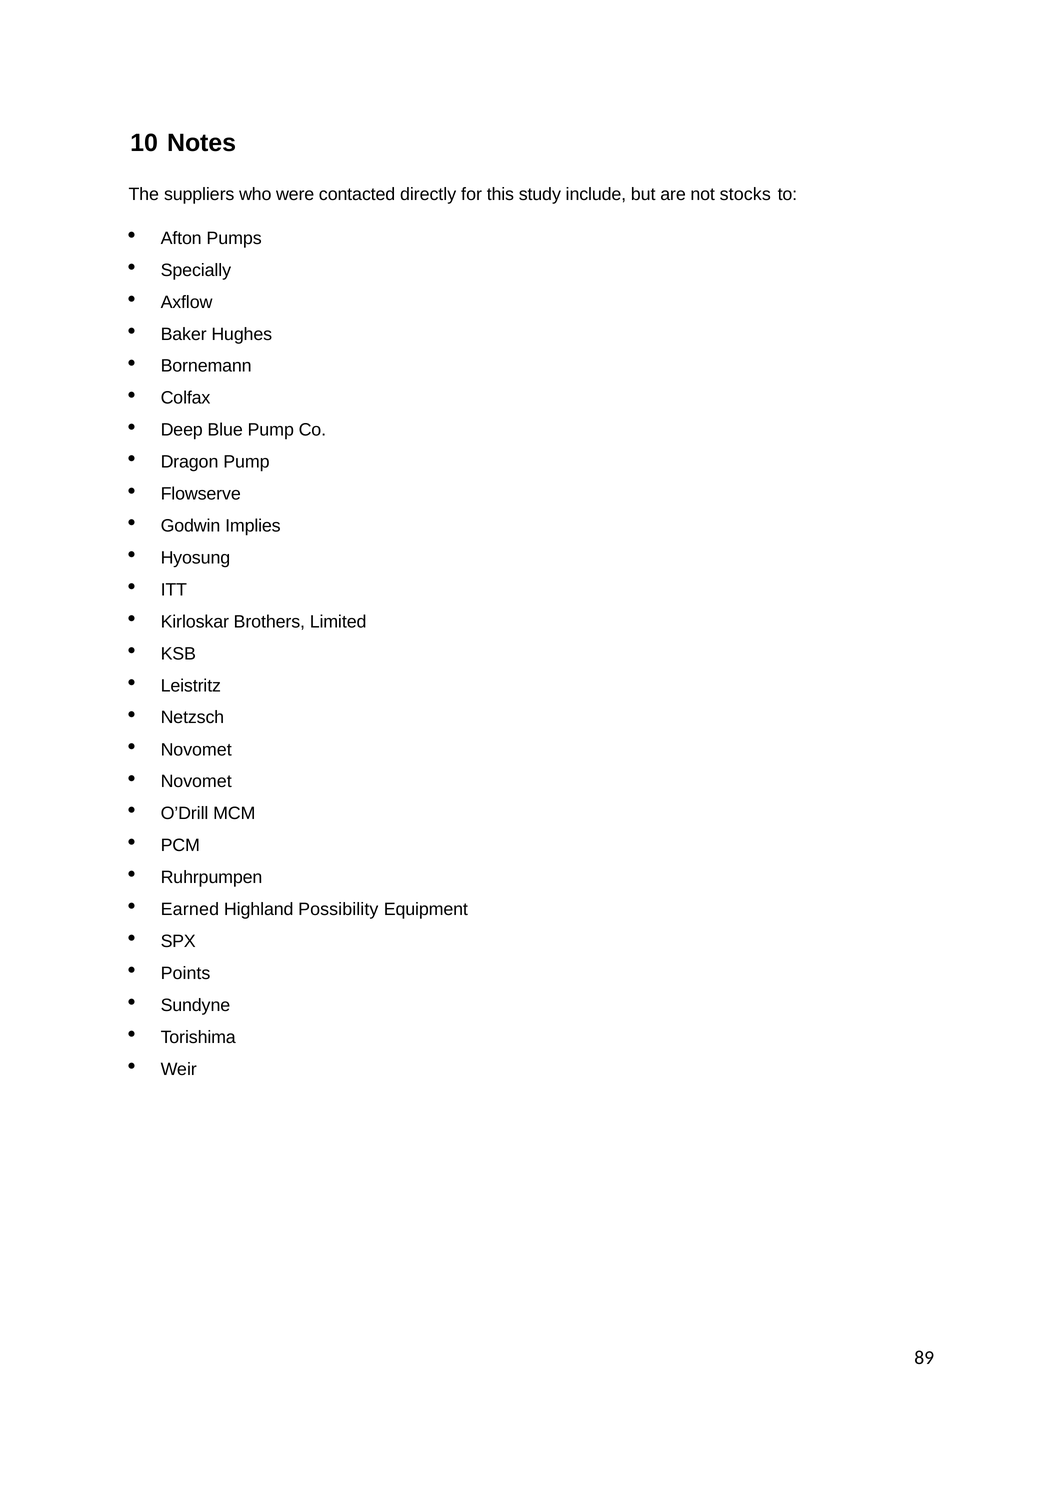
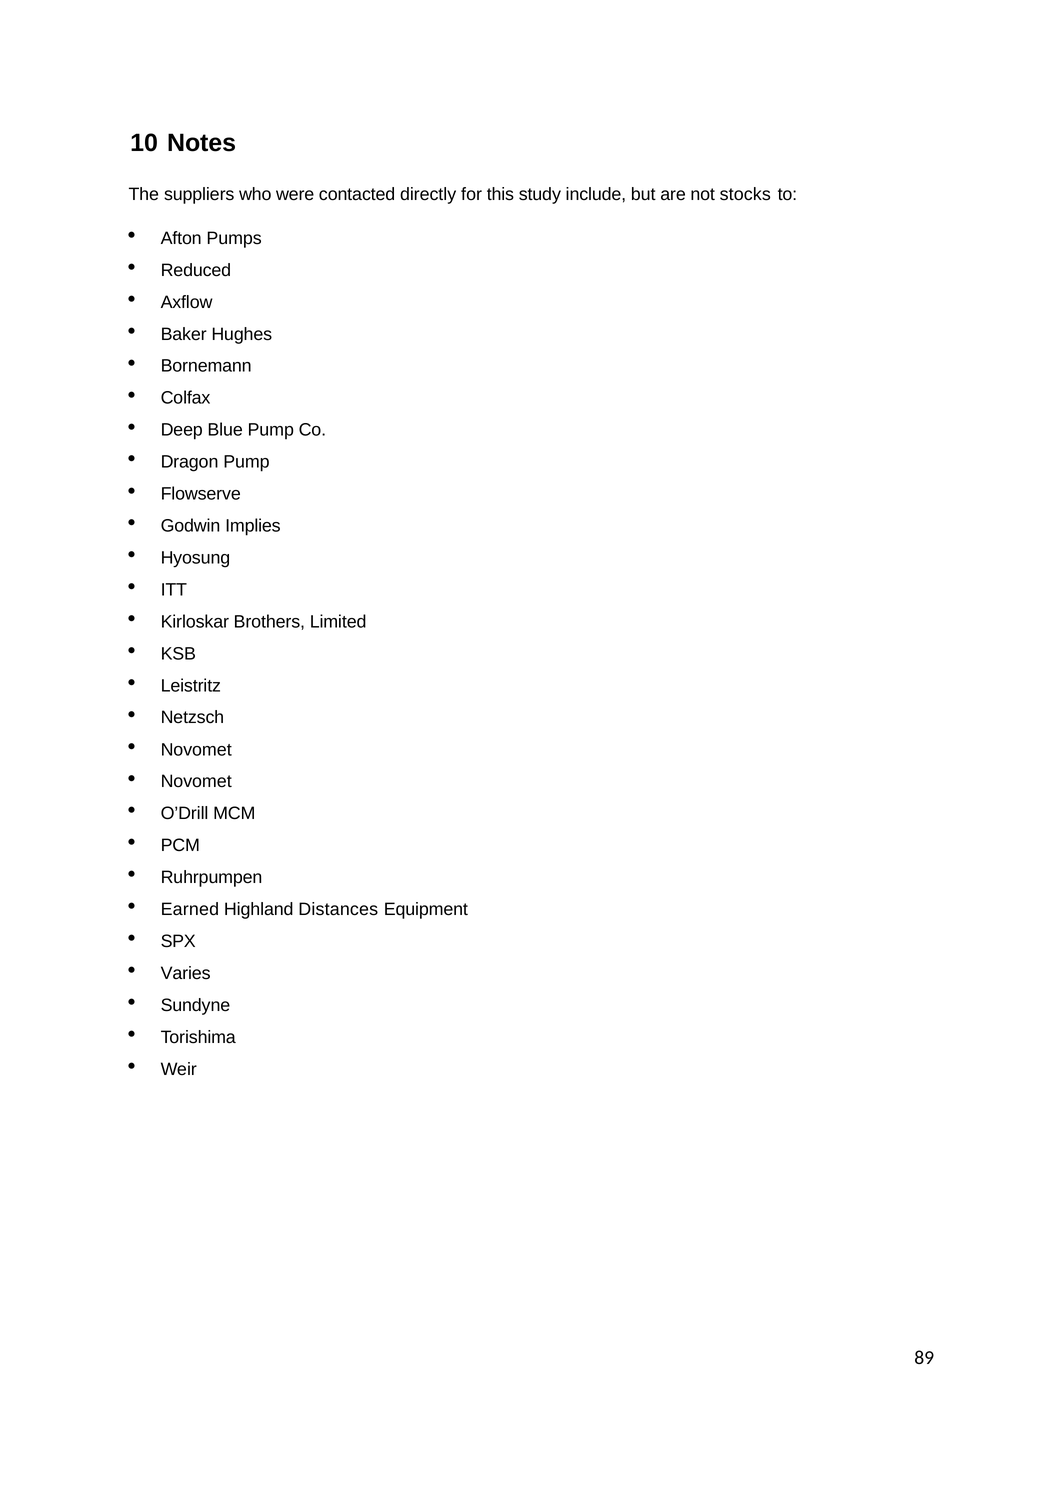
Specially: Specially -> Reduced (196, 270)
Possibility: Possibility -> Distances (338, 909)
Points: Points -> Varies (186, 973)
